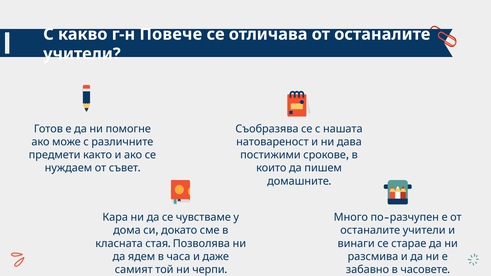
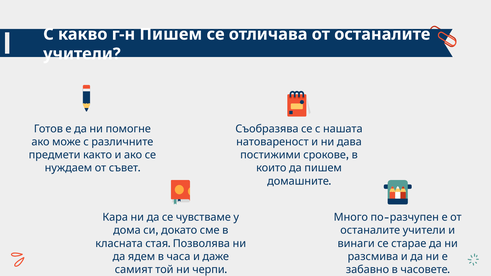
Повече: Повече -> Пишем (171, 34)
